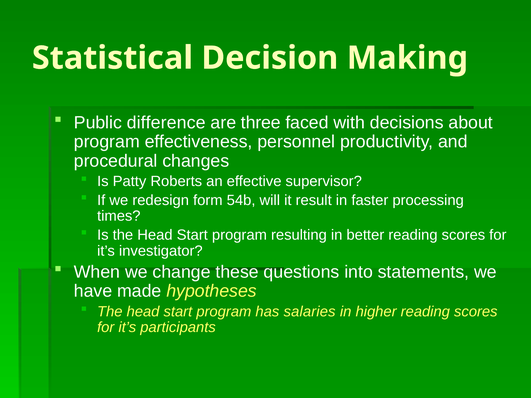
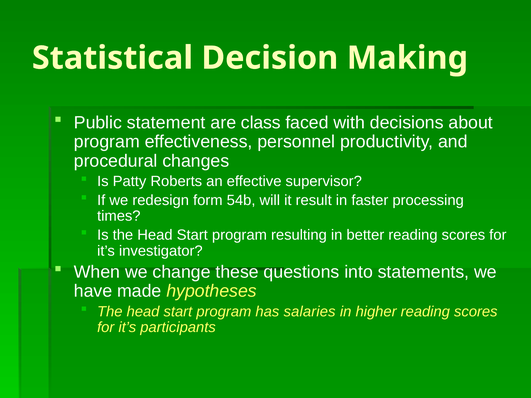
difference: difference -> statement (166, 123)
three: three -> class (261, 123)
